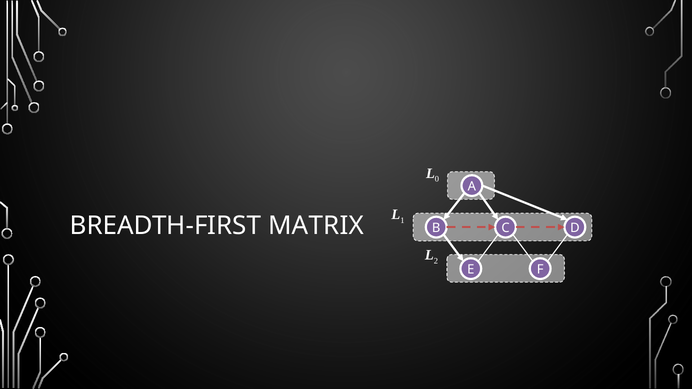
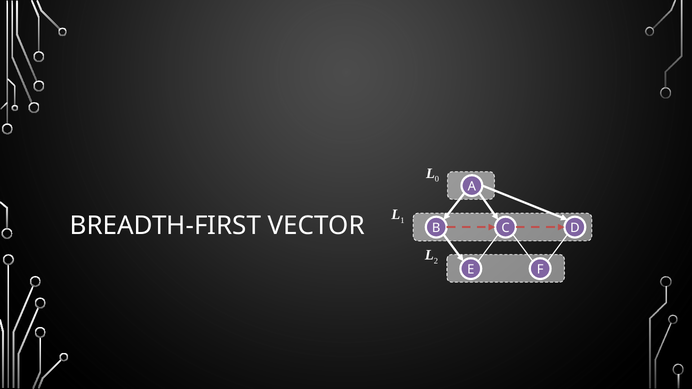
MATRIX: MATRIX -> VECTOR (316, 226)
